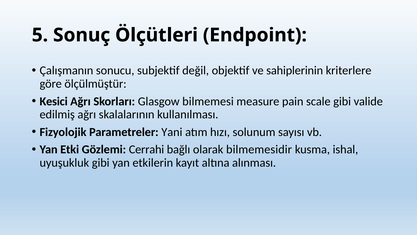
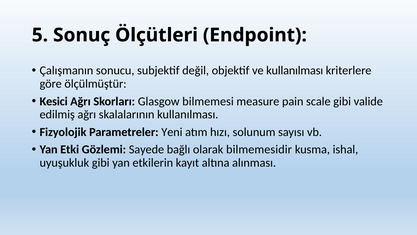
ve sahiplerinin: sahiplerinin -> kullanılması (295, 71)
Yani: Yani -> Yeni (172, 132)
Cerrahi: Cerrahi -> Sayede (146, 149)
